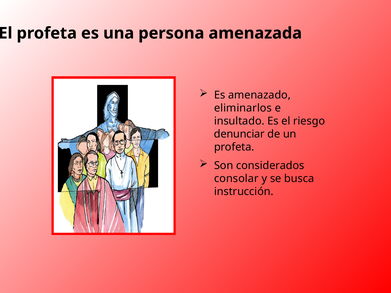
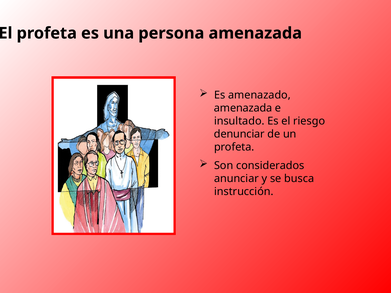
eliminarlos: eliminarlos -> amenazada (243, 108)
consolar: consolar -> anunciar (236, 179)
